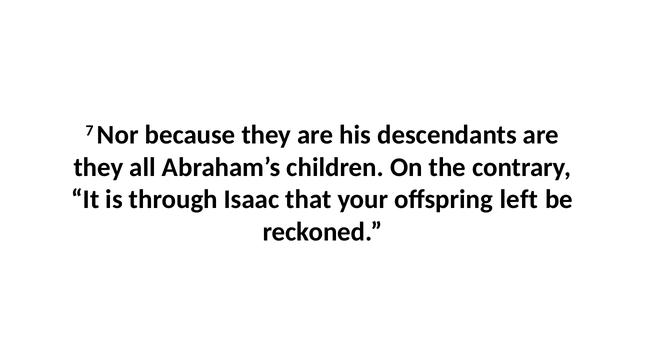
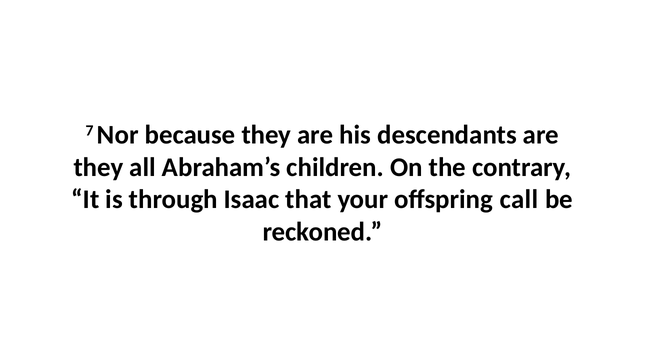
left: left -> call (519, 199)
